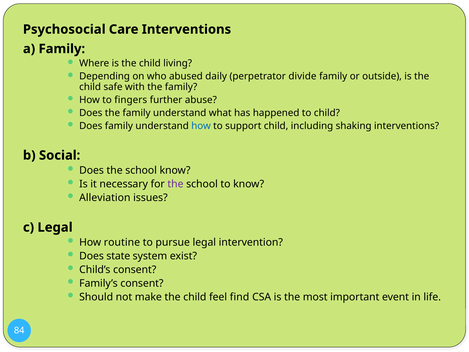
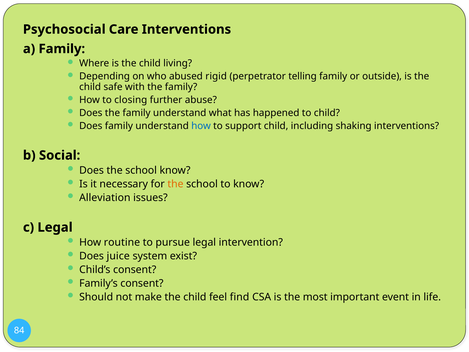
daily: daily -> rigid (216, 76)
divide: divide -> telling (303, 76)
fingers: fingers -> closing (131, 100)
the colour: purple -> orange (176, 184)
state: state -> juice (118, 256)
